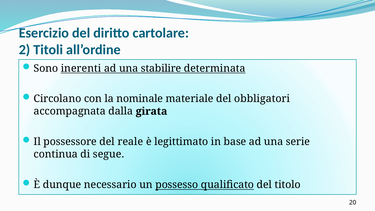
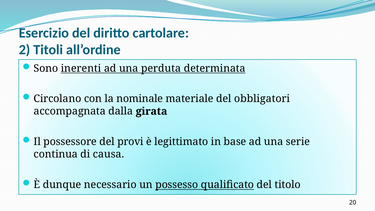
stabilire: stabilire -> perduta (161, 68)
reale: reale -> provi (130, 142)
segue: segue -> causa (109, 154)
